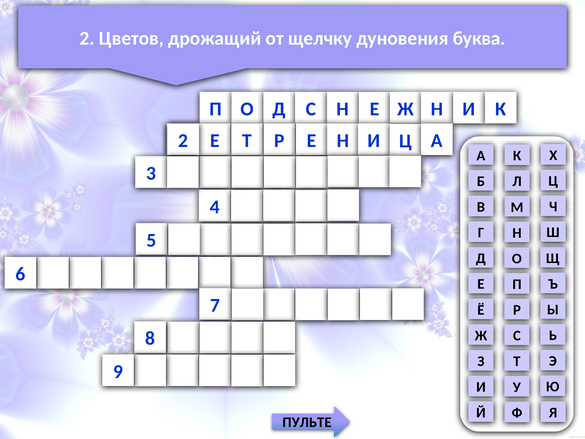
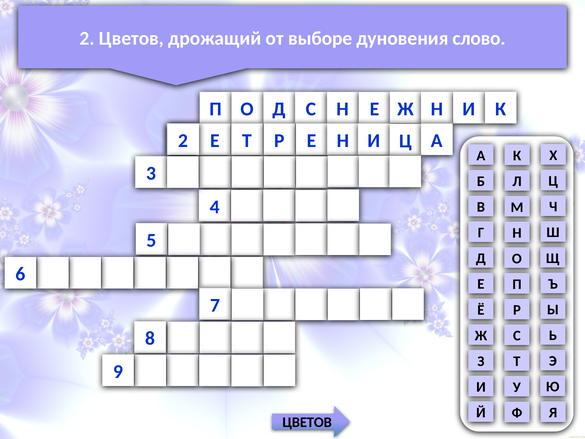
щелчку: щелчку -> выборе (320, 38)
буква: буква -> слово (479, 38)
ПУЛЬТЕ: ПУЛЬТЕ -> ЦВЕТОВ (307, 422)
